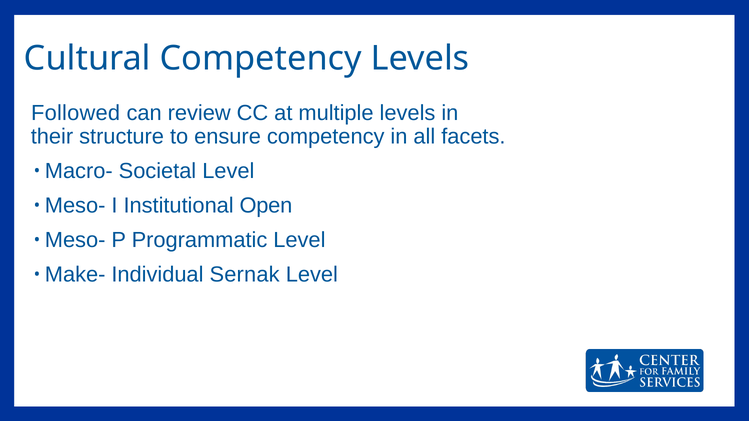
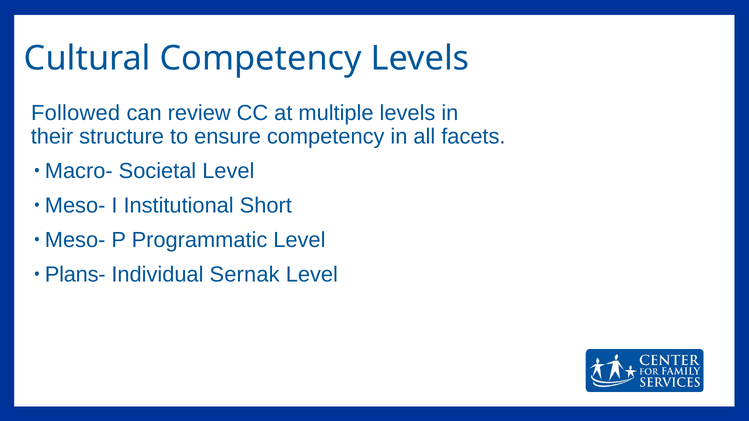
Open: Open -> Short (266, 206)
Make-: Make- -> Plans- (75, 275)
